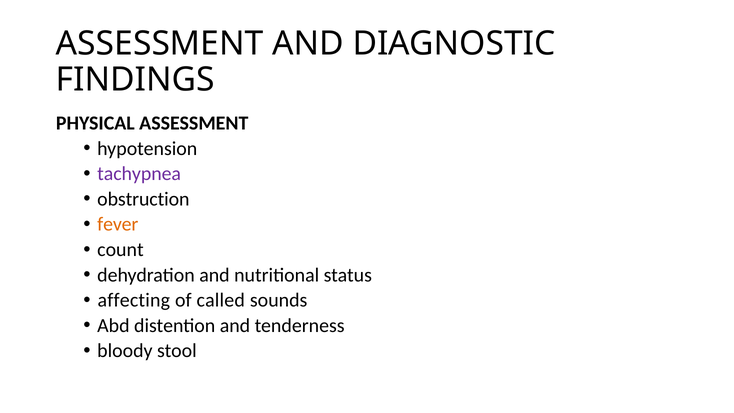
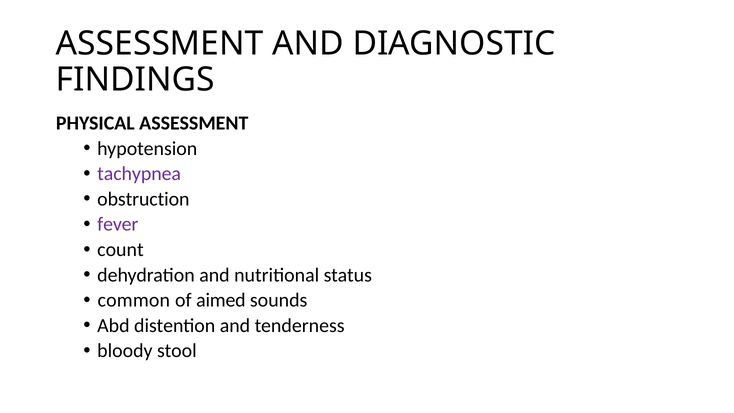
fever colour: orange -> purple (118, 224)
affecting: affecting -> common (134, 300)
called: called -> aimed (221, 300)
